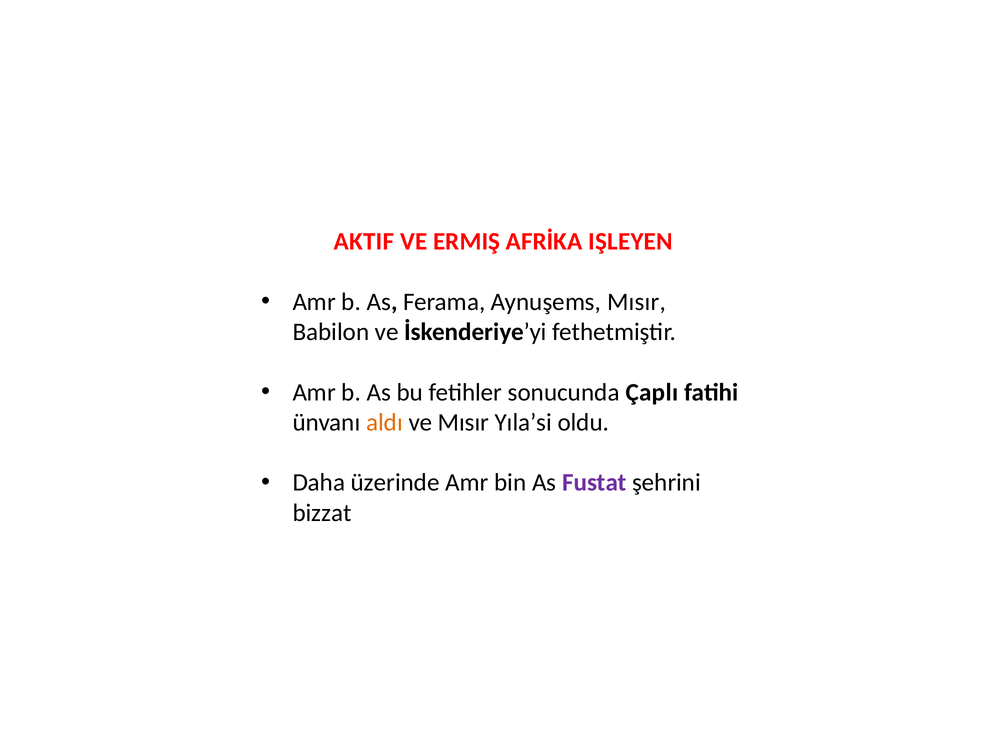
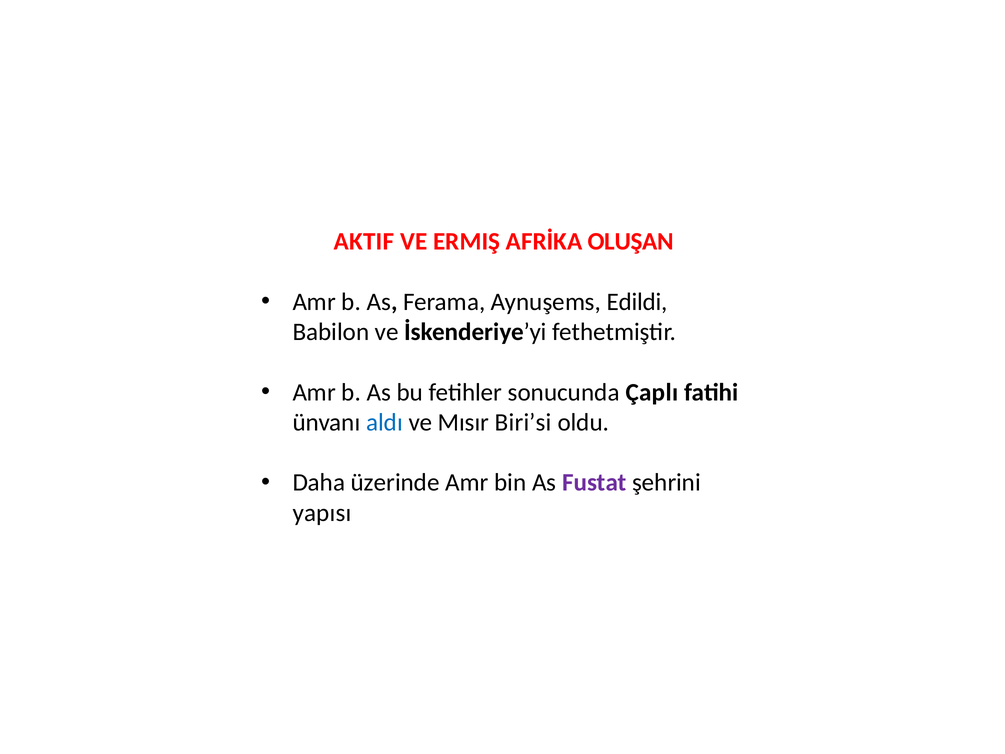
IŞLEYEN: IŞLEYEN -> OLUŞAN (631, 241)
Aynuşems Mısır: Mısır -> Edildi (637, 302)
aldı colour: orange -> blue (384, 422)
Yıla’si: Yıla’si -> Biri’si (523, 422)
bizzat: bizzat -> yapısı (322, 513)
